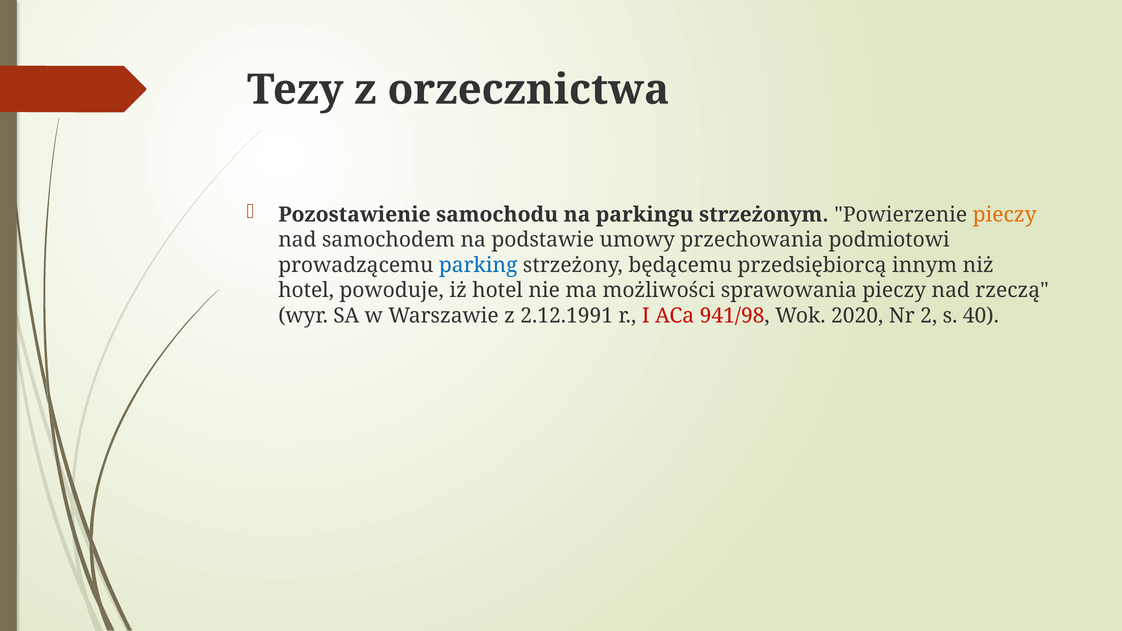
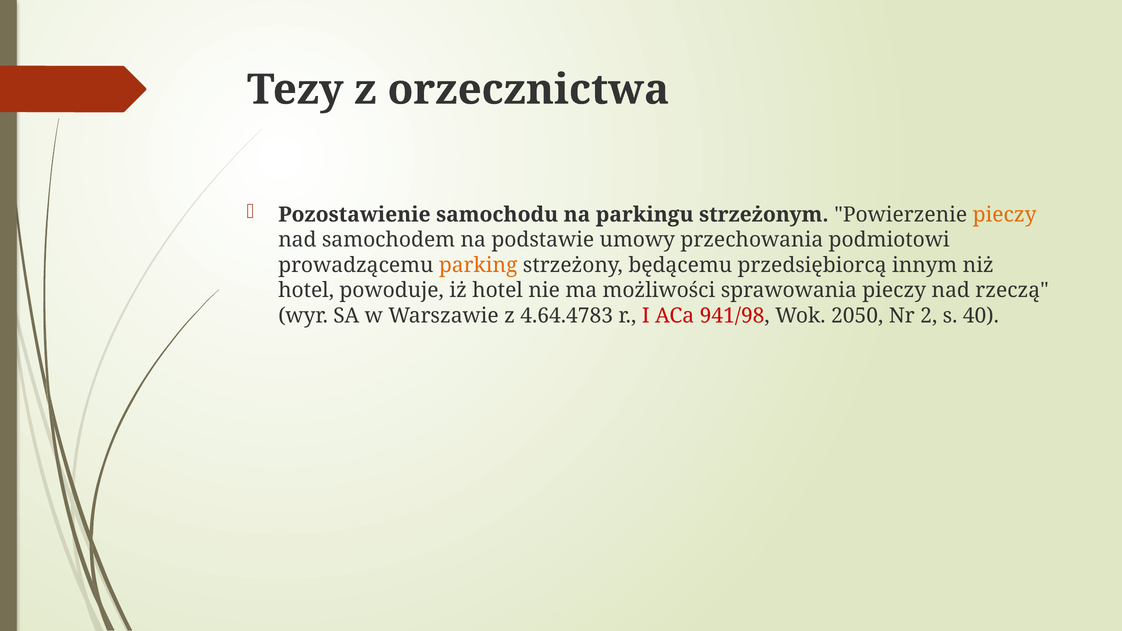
parking colour: blue -> orange (478, 265)
2.12.1991: 2.12.1991 -> 4.64.4783 (567, 316)
2020: 2020 -> 2050 (857, 316)
